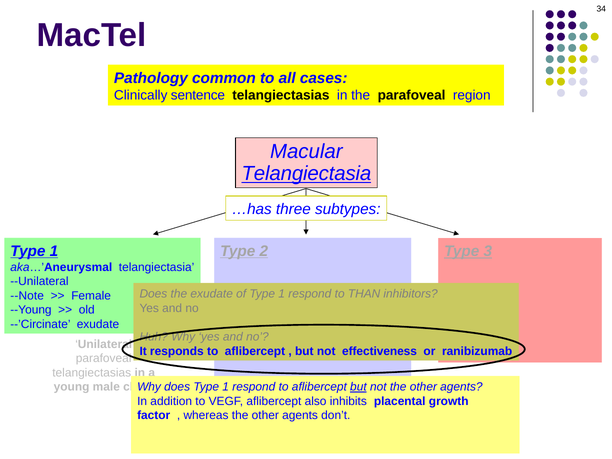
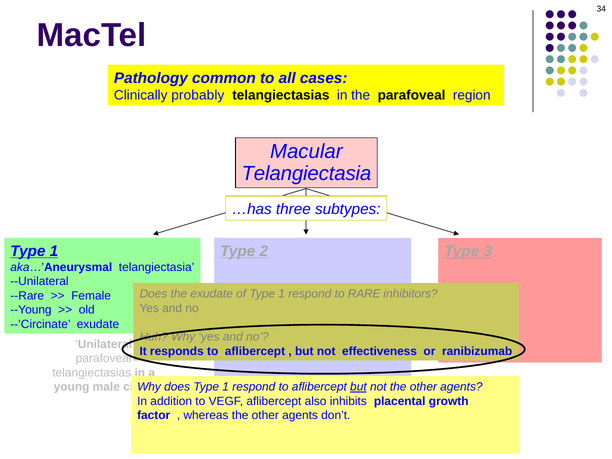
sentence: sentence -> probably (198, 95)
Telangiectasia underline: present -> none (306, 174)
to THAN: THAN -> RARE (364, 294)
--Note: --Note -> --Rare (27, 296)
